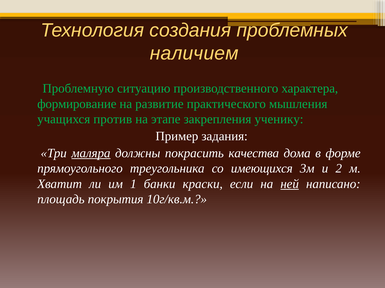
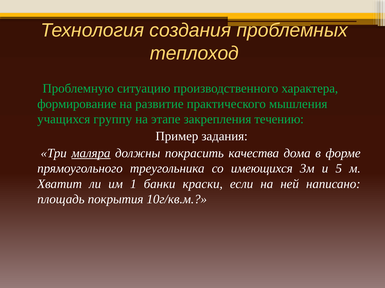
наличием: наличием -> теплоход (194, 53)
против: против -> группу (113, 120)
ученику: ученику -> течению (279, 120)
2: 2 -> 5 (339, 169)
ней underline: present -> none (290, 184)
